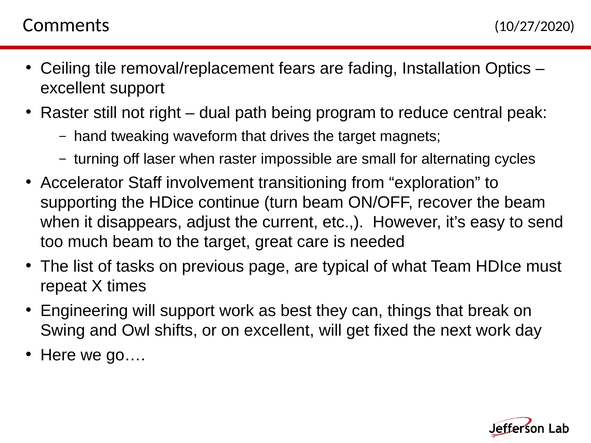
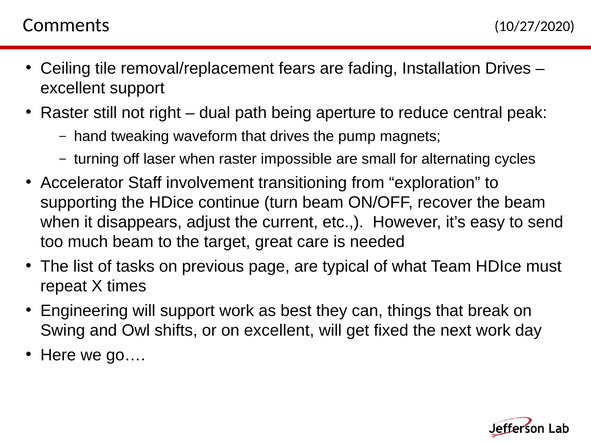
Installation Optics: Optics -> Drives (508, 68)
program: program -> aperture (346, 113)
drives the target: target -> pump (357, 136)
